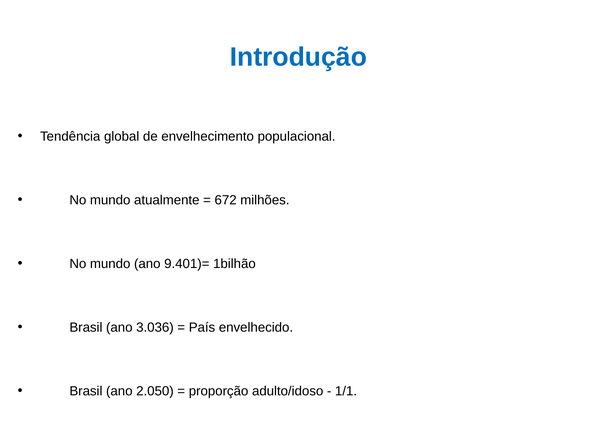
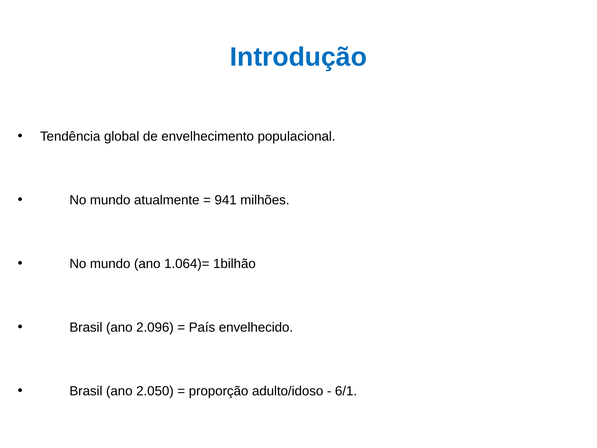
672: 672 -> 941 (226, 200)
9.401)=: 9.401)= -> 1.064)= (187, 264)
3.036: 3.036 -> 2.096 (155, 327)
1/1: 1/1 -> 6/1 (346, 391)
